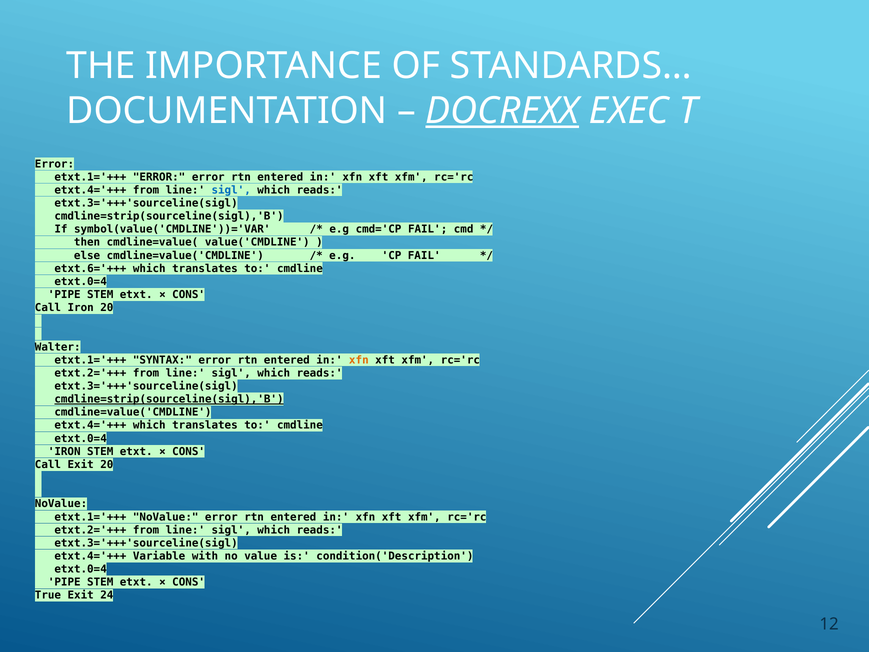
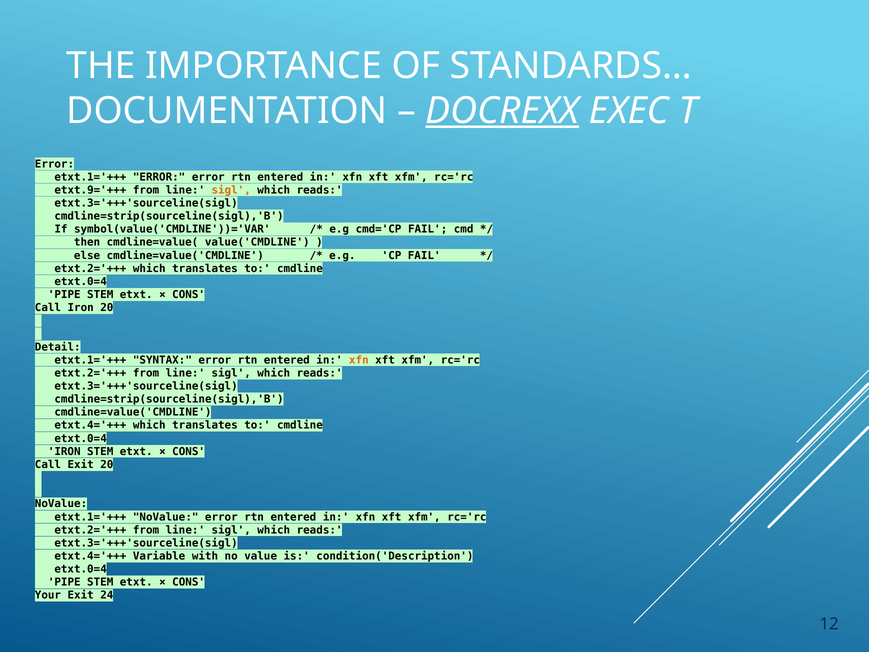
etxt.4='+++: etxt.4='+++ -> etxt.9='+++ (90, 190)
sigl colour: blue -> orange (231, 190)
etxt.6='+++: etxt.6='+++ -> etxt.2='+++ (90, 268)
Walter: Walter -> Detail (58, 347)
cmdline=strip(sourceline(sigl),'B underline: present -> none (169, 399)
True: True -> Your (48, 595)
